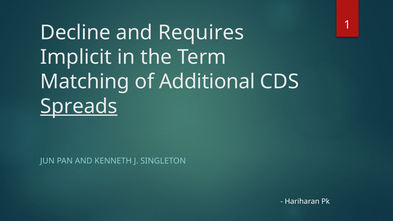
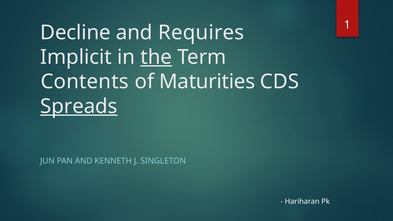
the underline: none -> present (156, 57)
Matching: Matching -> Contents (85, 82)
Additional: Additional -> Maturities (207, 82)
